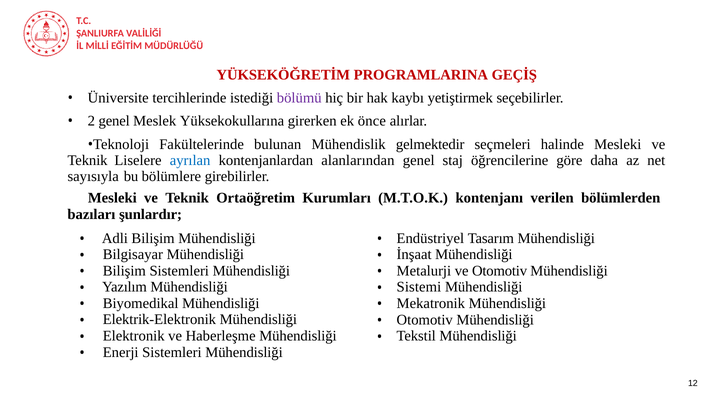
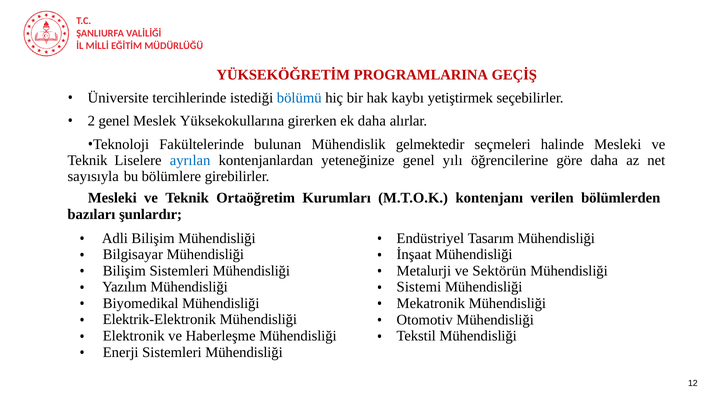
bölümü colour: purple -> blue (299, 98)
ek önce: önce -> daha (372, 121)
alanlarından: alanlarından -> yeteneğinize (358, 160)
staj: staj -> yılı (453, 160)
ve Otomotiv: Otomotiv -> Sektörün (499, 270)
